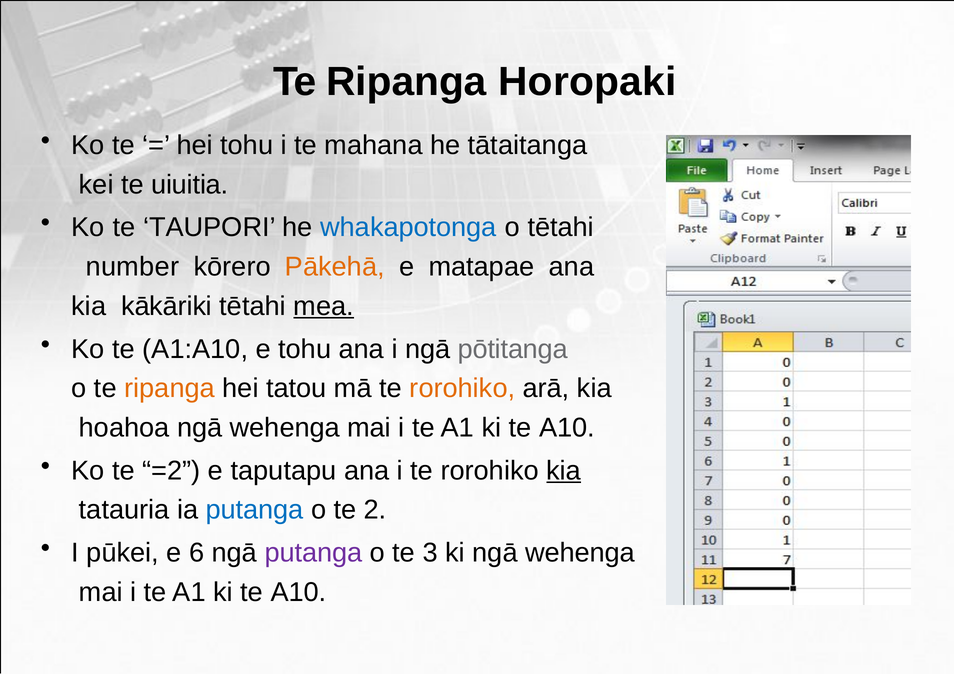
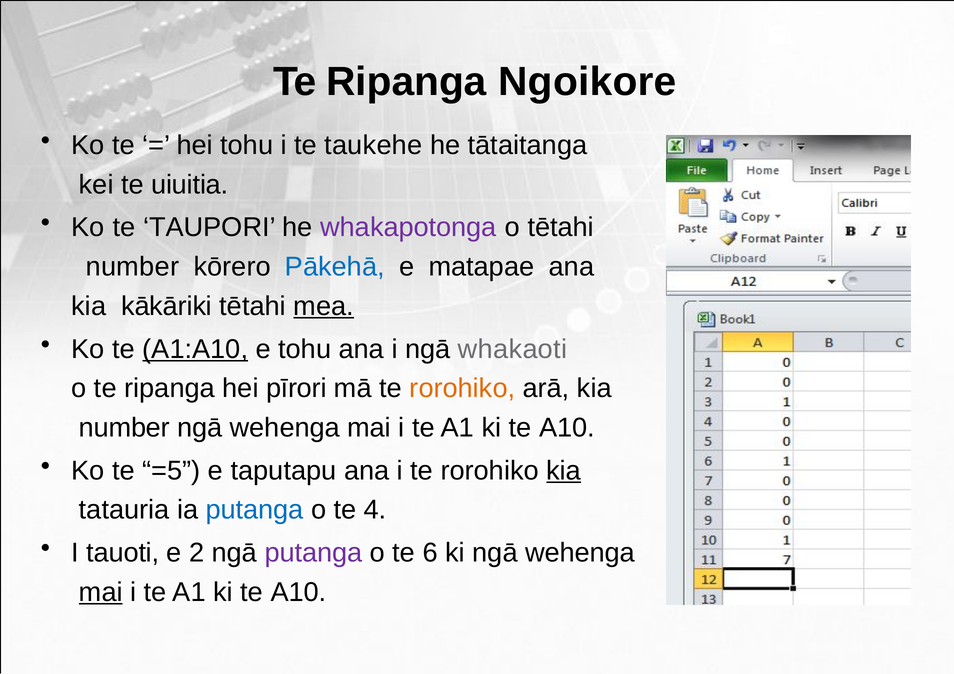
Horopaki: Horopaki -> Ngoikore (587, 82)
mahana: mahana -> taukehe (373, 146)
whakapotonga colour: blue -> purple (408, 228)
Pākehā colour: orange -> blue (335, 267)
A1:A10 underline: none -> present (195, 349)
pōtitanga: pōtitanga -> whakaoti (513, 349)
ripanga colour: orange -> black (170, 389)
tatou: tatou -> pīrori (296, 389)
hoahoa: hoahoa -> number (124, 428)
=2: =2 -> =5 (171, 471)
2: 2 -> 4 (375, 511)
pūkei: pūkei -> tauoti (123, 553)
6: 6 -> 2 (197, 553)
3: 3 -> 6 (430, 553)
mai underline: none -> present (101, 593)
